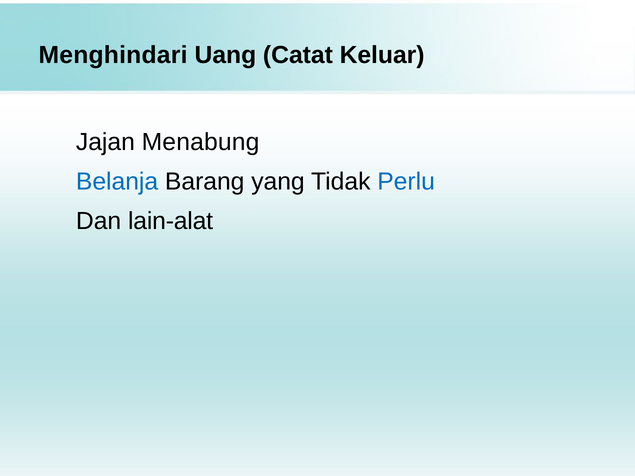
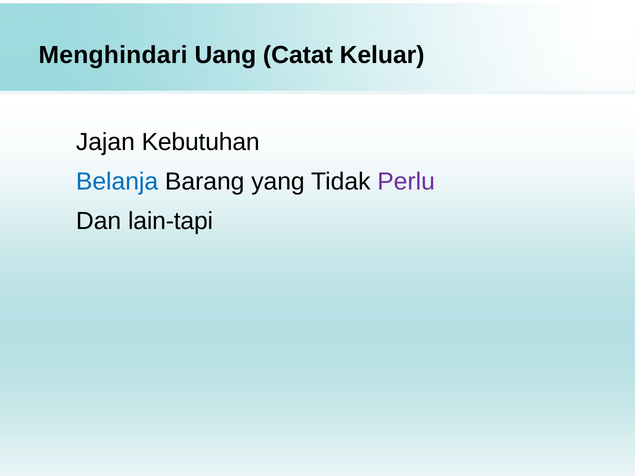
Menabung: Menabung -> Kebutuhan (201, 142)
Perlu colour: blue -> purple (406, 182)
lain-alat: lain-alat -> lain-tapi (171, 221)
